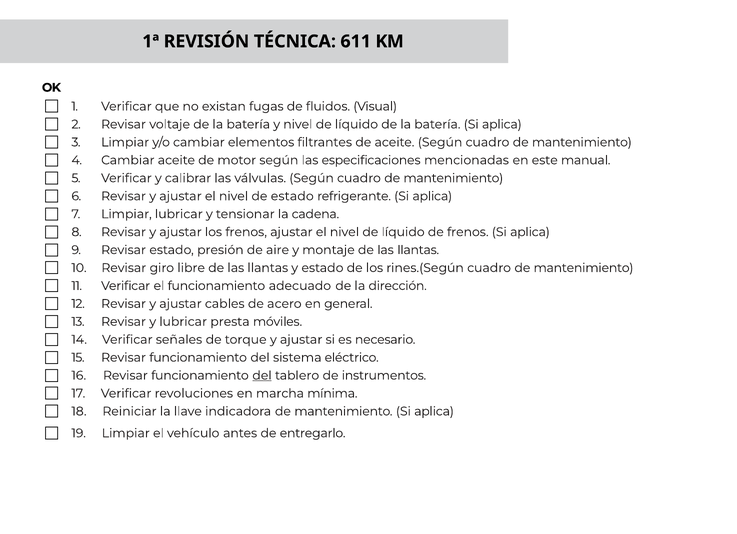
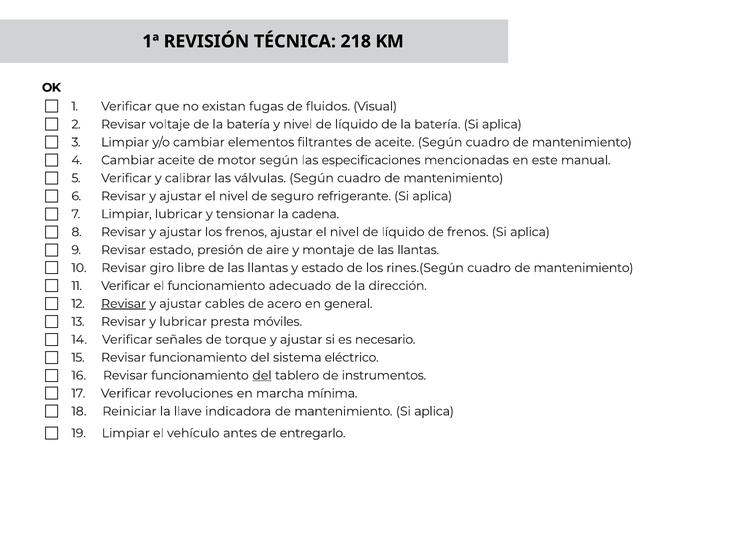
611: 611 -> 218 (356, 41)
de estado: estado -> seguro (292, 196)
Revisar underline: none -> present (124, 304)
